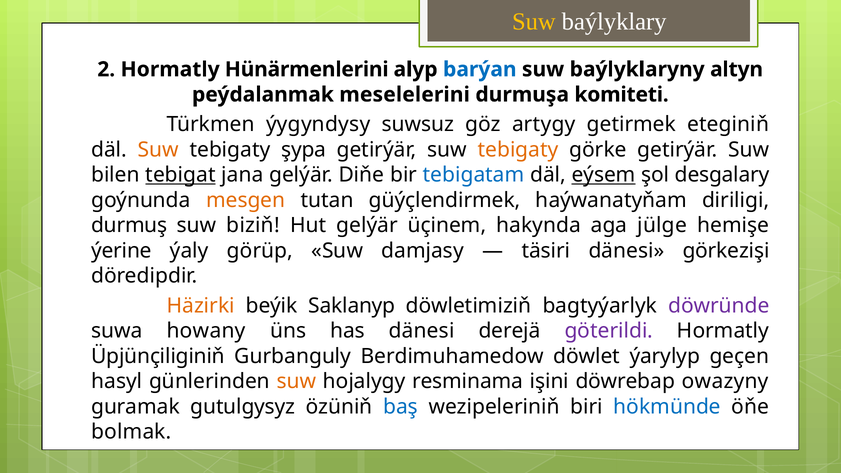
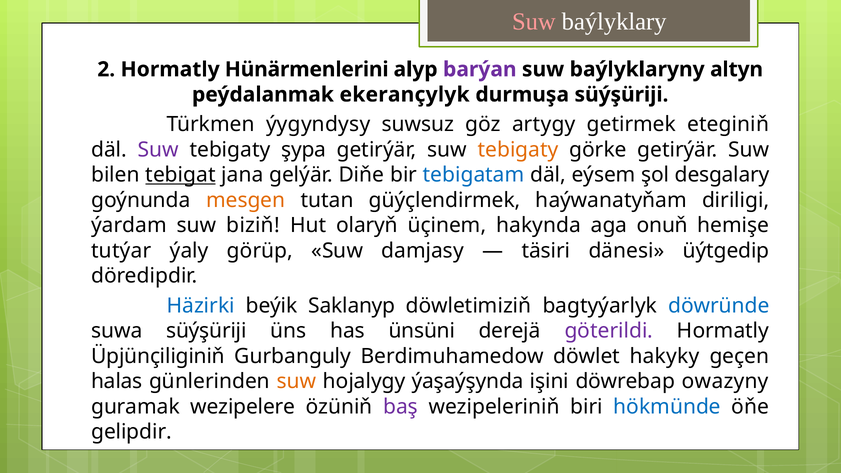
Suw colour: yellow -> pink (534, 22)
barýan colour: blue -> purple (480, 69)
meselelerini: meselelerini -> ekerançylyk (405, 95)
durmuşa komiteti: komiteti -> süýşüriji (621, 95)
Suw colour: orange -> purple (158, 150)
eýsem underline: present -> none (604, 175)
durmuş: durmuş -> ýardam (129, 225)
Hut gelýär: gelýär -> olaryň (367, 225)
jülge: jülge -> onuň (662, 225)
ýerine: ýerine -> tutýar (121, 251)
görkezişi: görkezişi -> üýtgedip (726, 251)
Häzirki colour: orange -> blue (201, 306)
döwründe colour: purple -> blue (719, 306)
suwa howany: howany -> süýşüriji (206, 331)
has dänesi: dänesi -> ünsüni (422, 331)
ýarylyp: ýarylyp -> hakyky (665, 356)
hasyl: hasyl -> halas (117, 381)
resminama: resminama -> ýaşaýşynda (468, 381)
gutulgysyz: gutulgysyz -> wezipelere (243, 407)
baş colour: blue -> purple (401, 407)
bolmak: bolmak -> gelipdir (131, 432)
